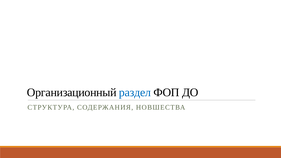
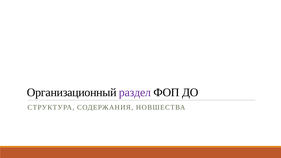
раздел colour: blue -> purple (135, 92)
